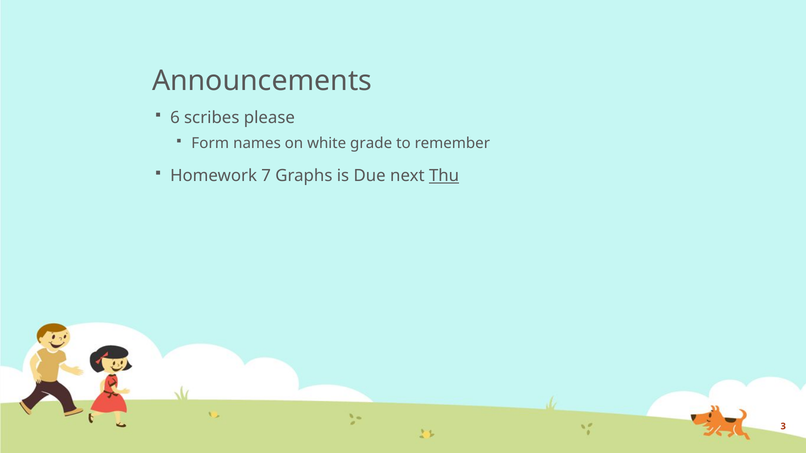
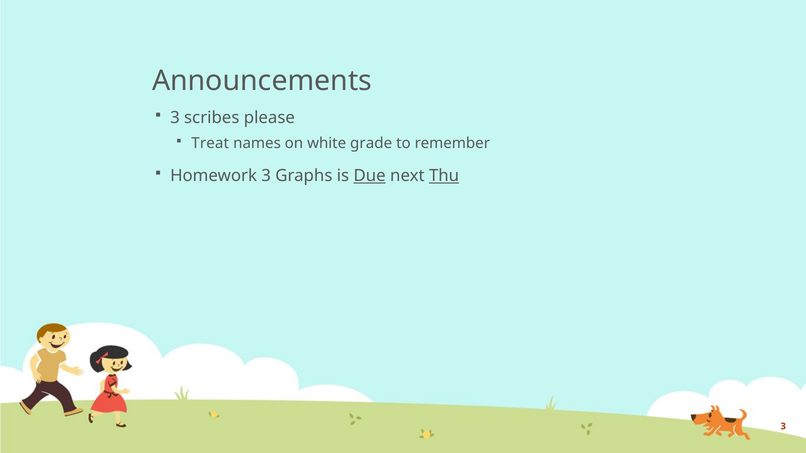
6: 6 -> 3 (175, 118)
Form: Form -> Treat (210, 143)
Homework 7: 7 -> 3 (266, 176)
Due underline: none -> present (370, 176)
